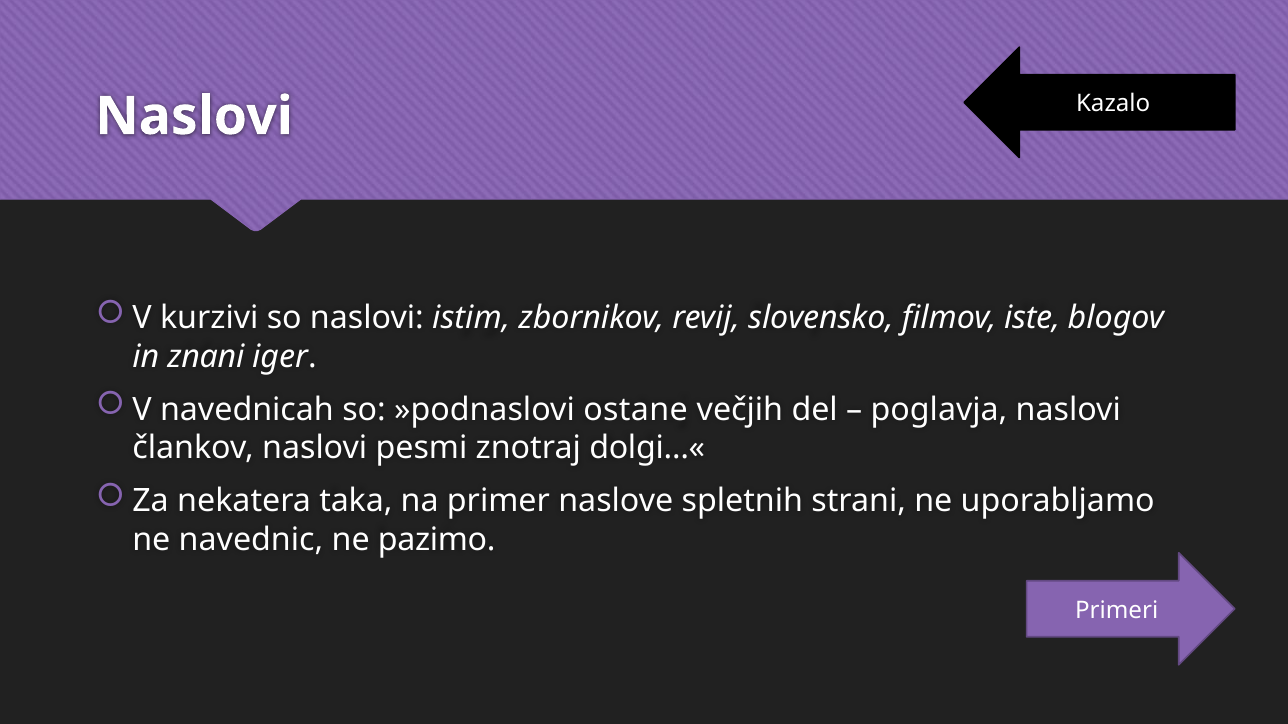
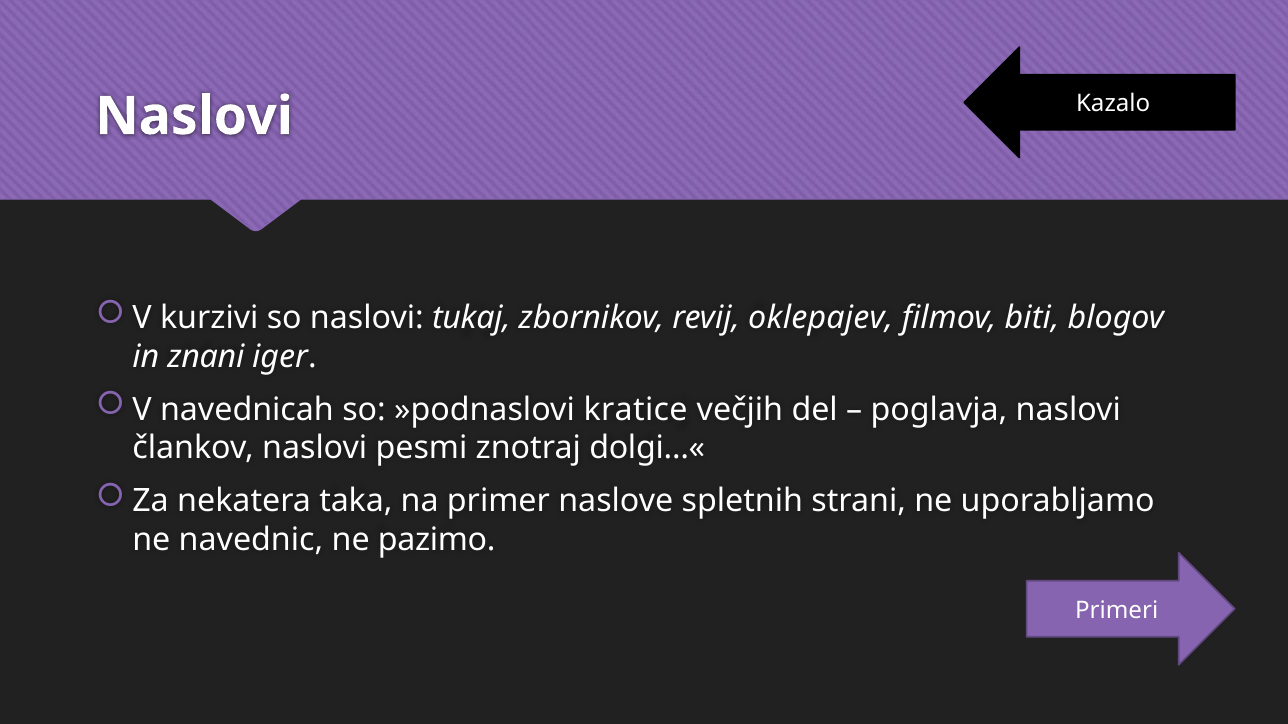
istim: istim -> tukaj (471, 318)
slovensko: slovensko -> oklepajev (821, 318)
iste: iste -> biti (1032, 318)
ostane: ostane -> kratice (636, 410)
